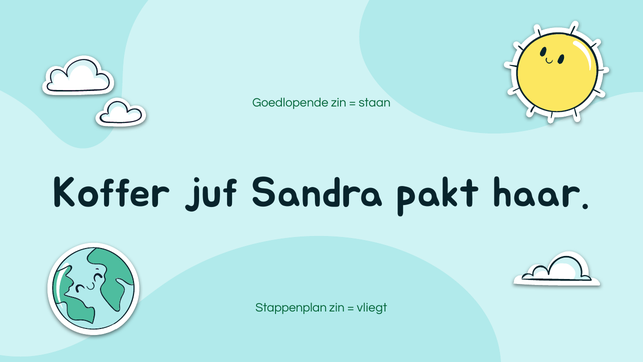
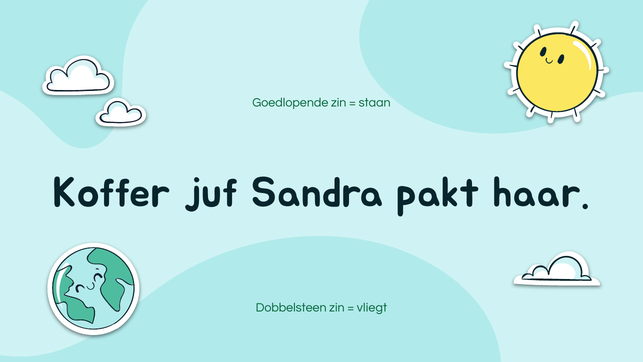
Stappenplan: Stappenplan -> Dobbelsteen (291, 307)
